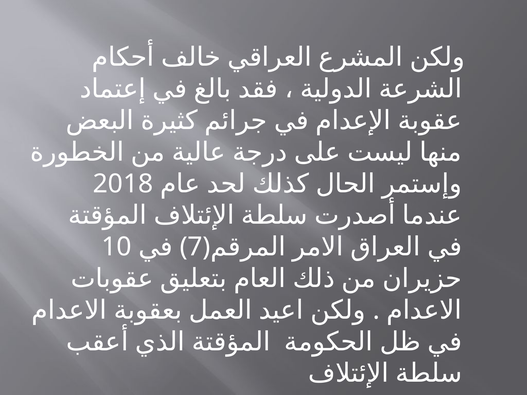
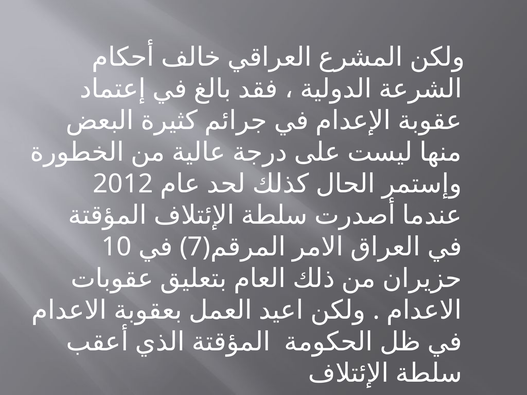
2018: 2018 -> 2012 (123, 184)
